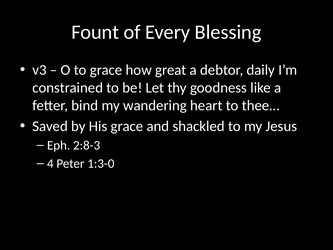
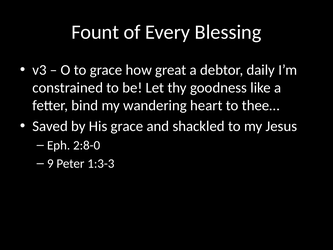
2:8-3: 2:8-3 -> 2:8-0 (87, 145)
4: 4 -> 9 (50, 163)
1:3-0: 1:3-0 -> 1:3-3 (101, 163)
